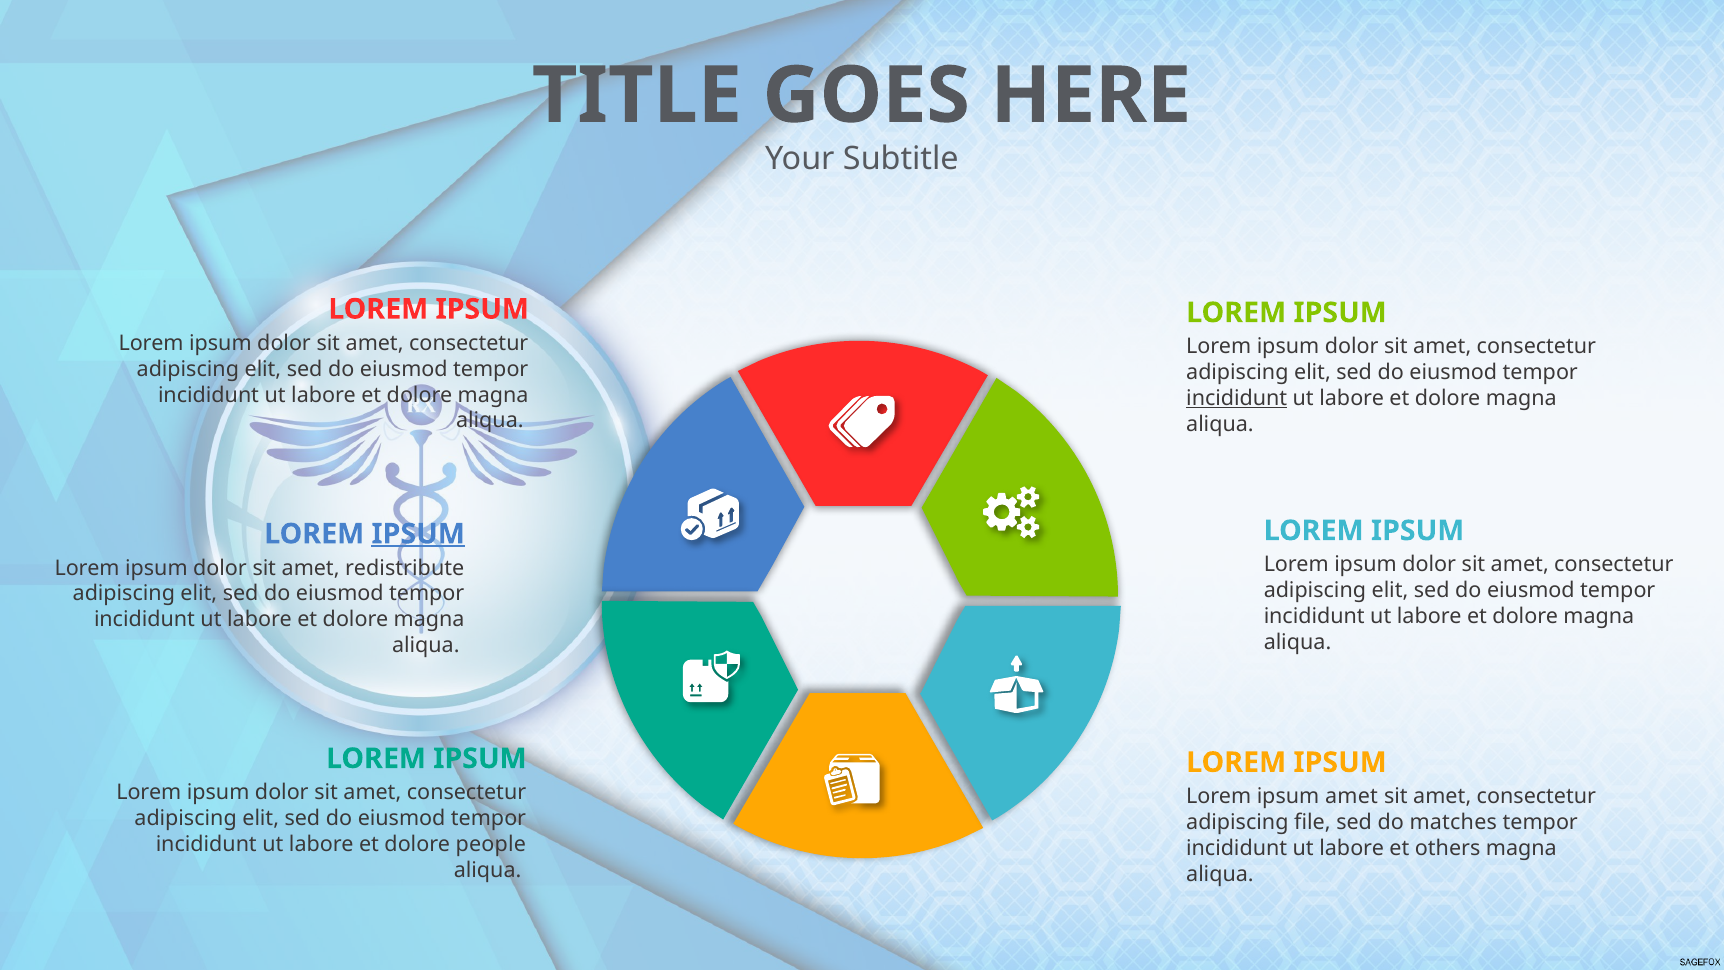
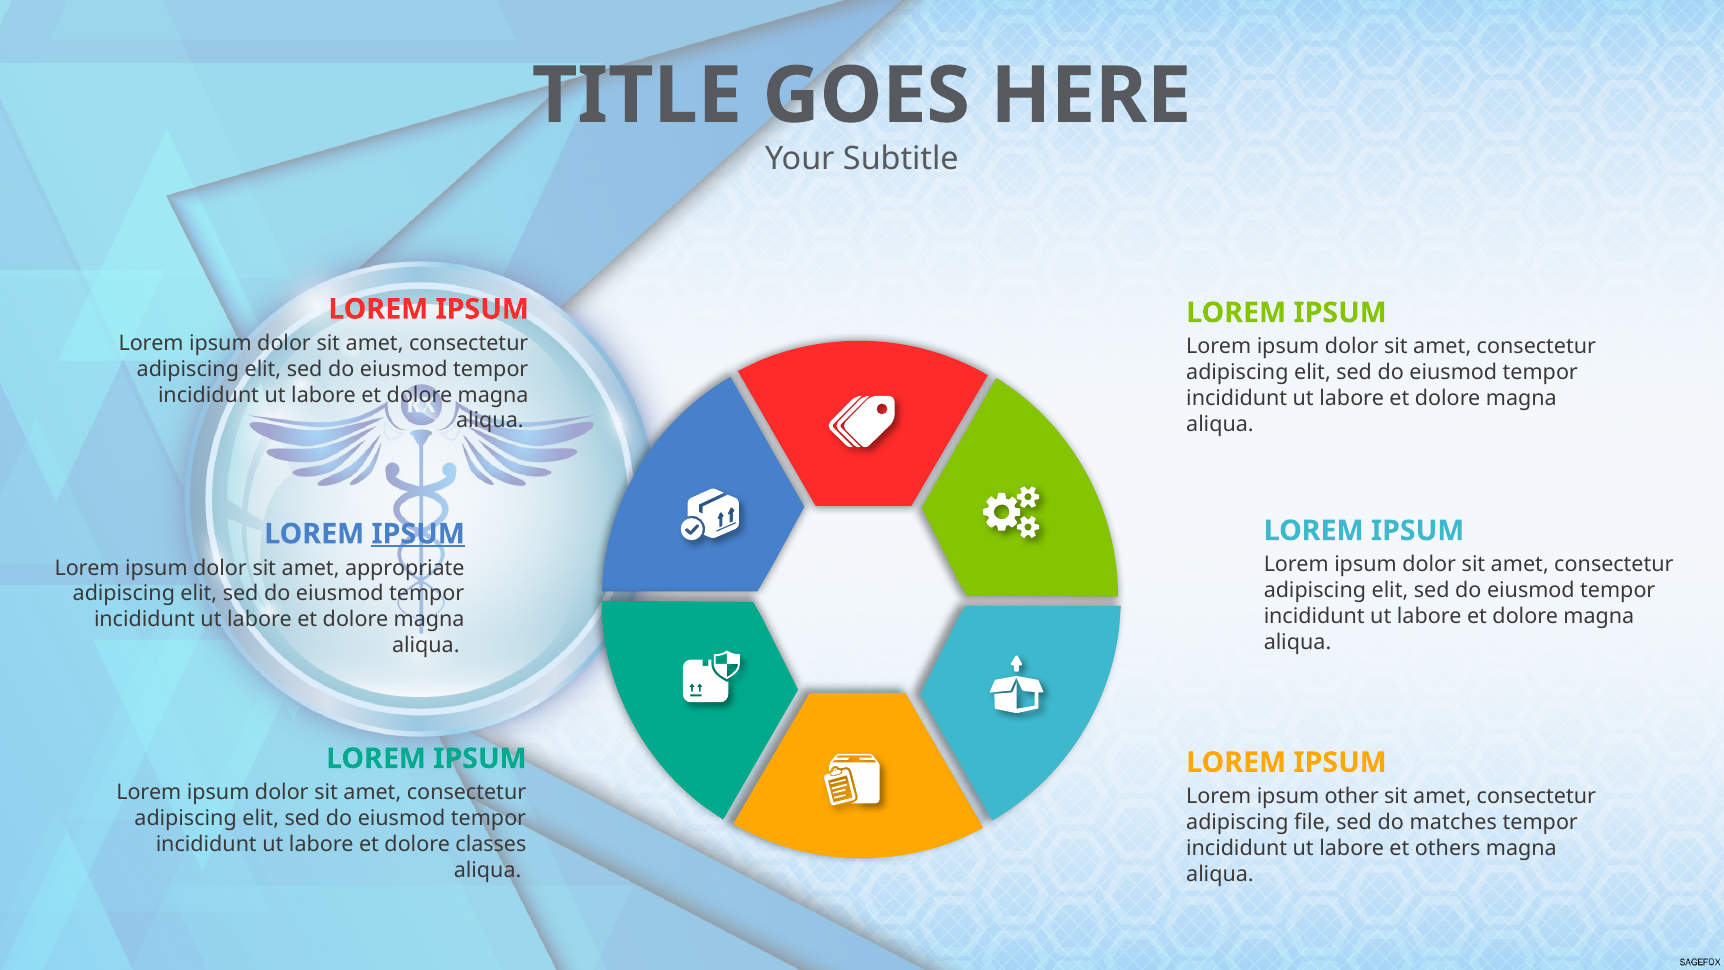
incididunt underline: present -> none (1237, 398)
redistribute: redistribute -> appropriate (405, 568)
ipsum amet: amet -> other (1352, 796)
people: people -> classes (491, 844)
